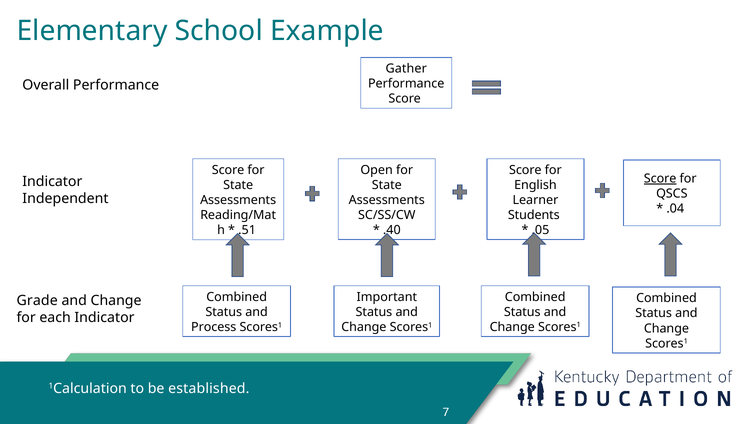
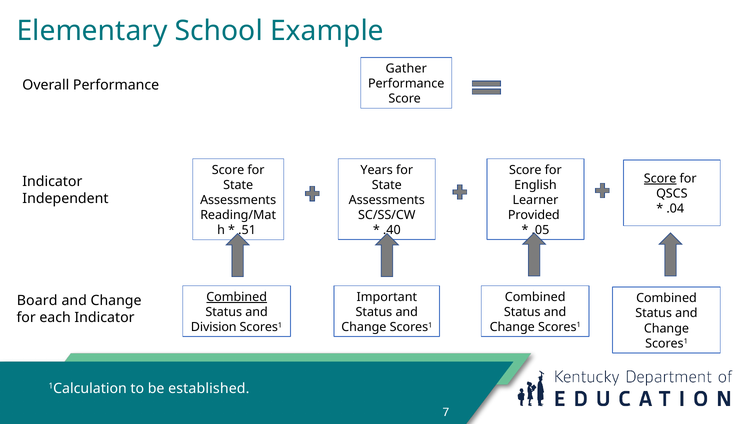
Open: Open -> Years (377, 170)
Students: Students -> Provided (534, 215)
Combined underline: none -> present (237, 297)
Grade: Grade -> Board (37, 301)
Process: Process -> Division (214, 327)
